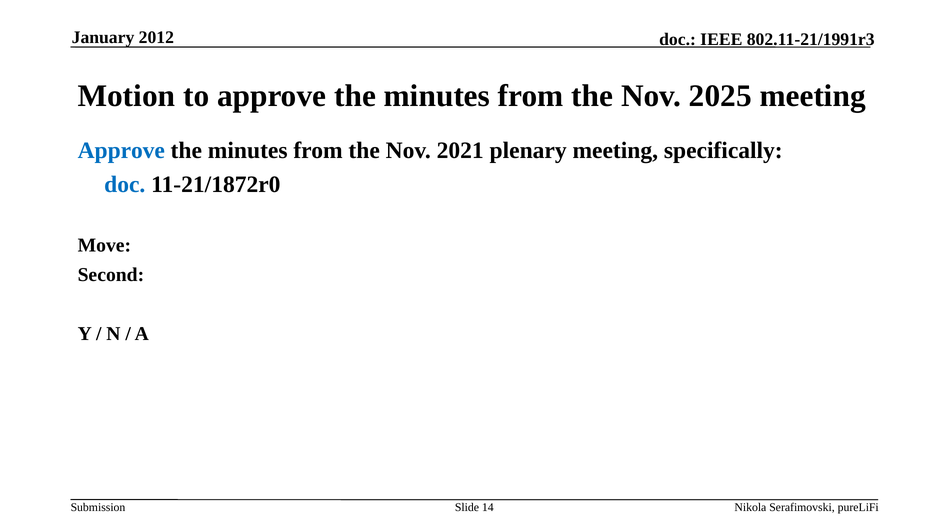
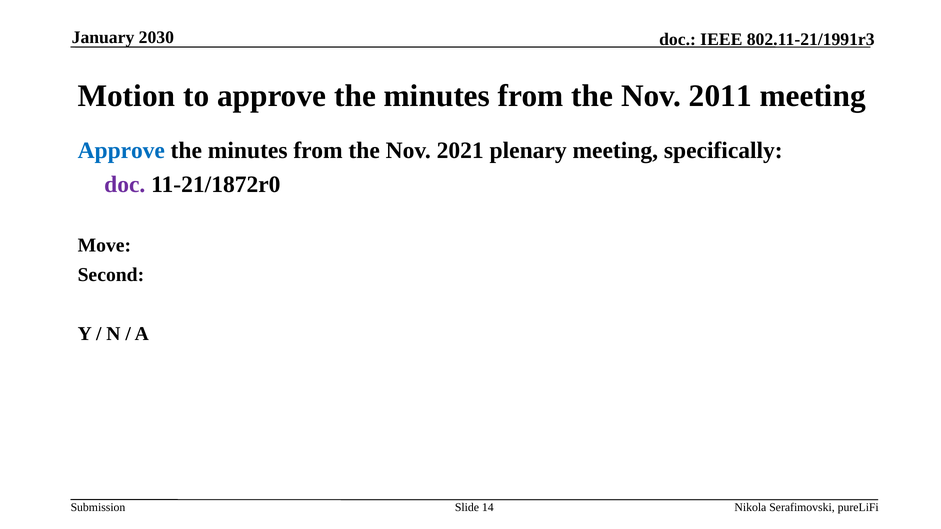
2012: 2012 -> 2030 (156, 37)
2025: 2025 -> 2011 (720, 96)
doc colour: blue -> purple (125, 185)
